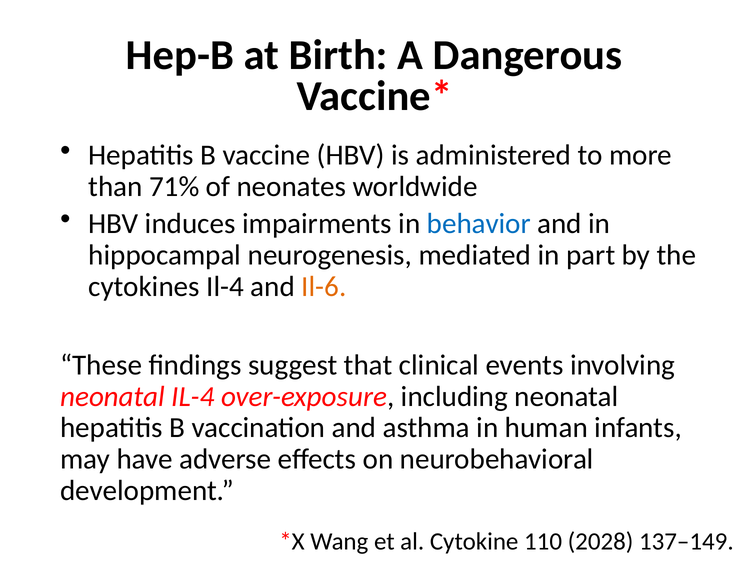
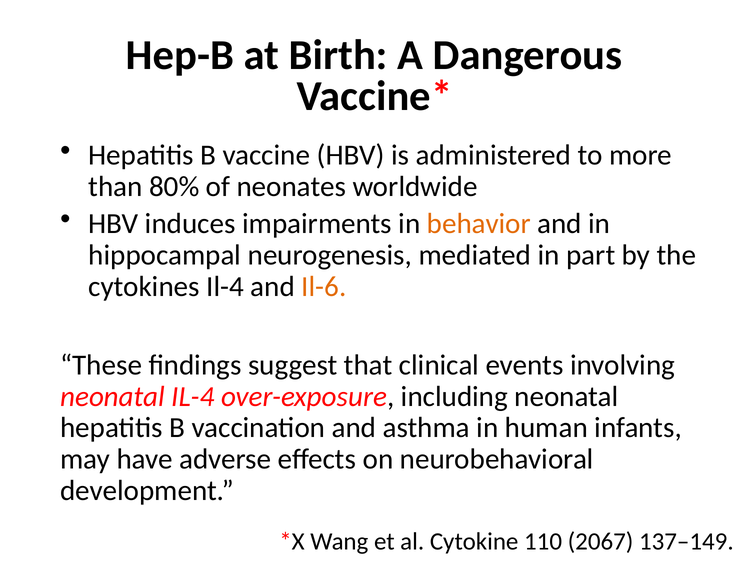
71%: 71% -> 80% (174, 187)
behavior colour: blue -> orange (479, 224)
2028: 2028 -> 2067 (601, 542)
